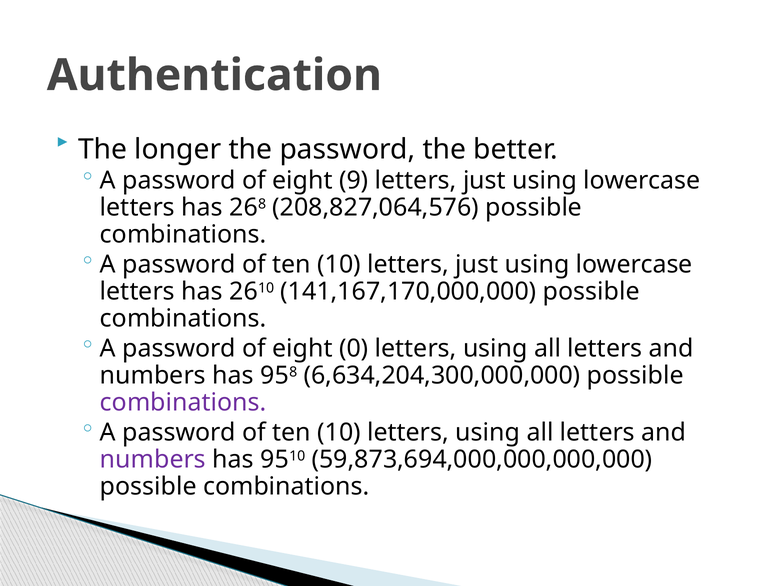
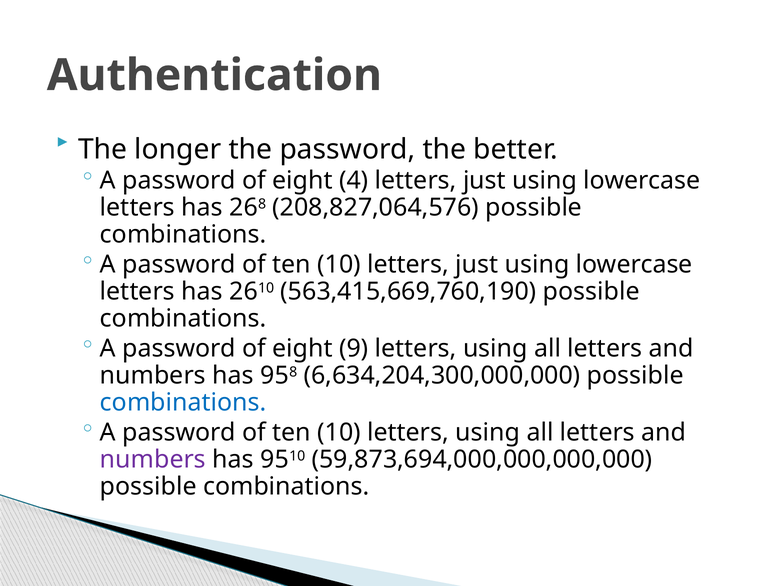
9: 9 -> 4 (354, 181)
141,167,170,000,000: 141,167,170,000,000 -> 563,415,669,760,190 (408, 292)
0: 0 -> 9 (354, 349)
combinations colour: purple -> blue (183, 403)
